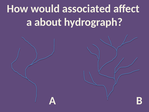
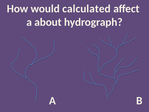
associated: associated -> calculated (86, 9)
